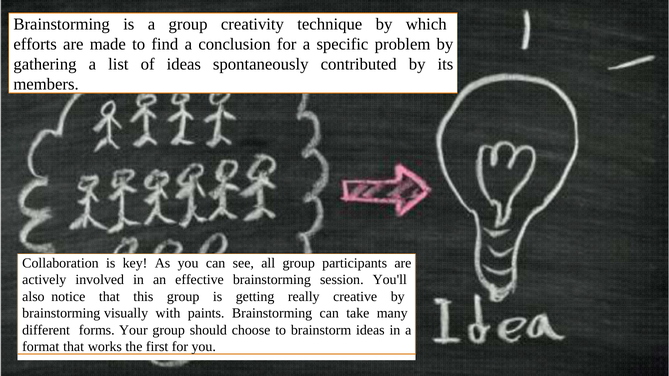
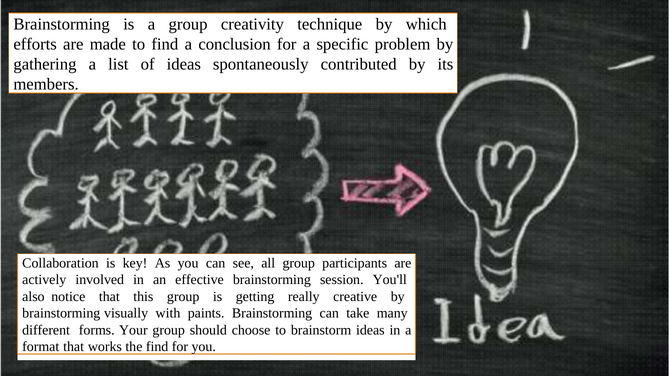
the first: first -> find (157, 347)
